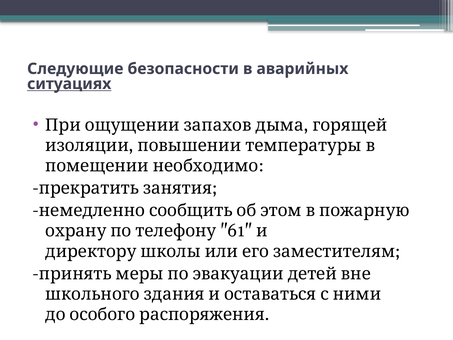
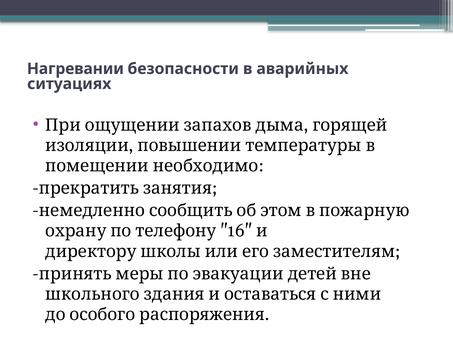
Следующие: Следующие -> Нагревании (75, 69)
ситуациях underline: present -> none (69, 84)
61: 61 -> 16 (236, 231)
